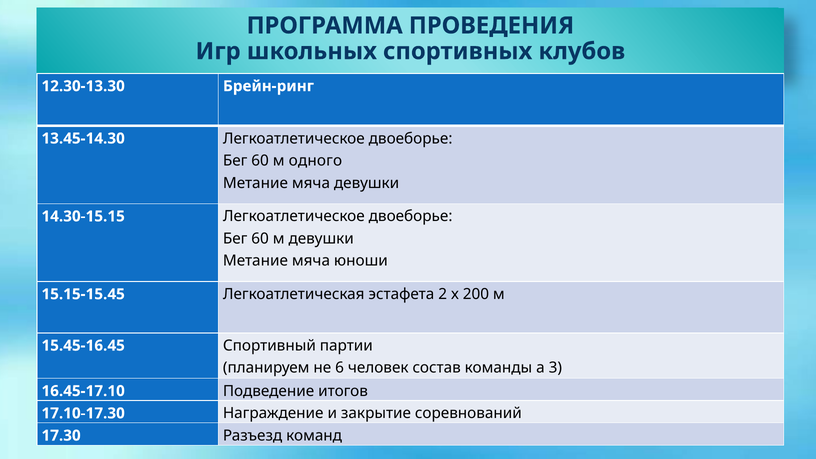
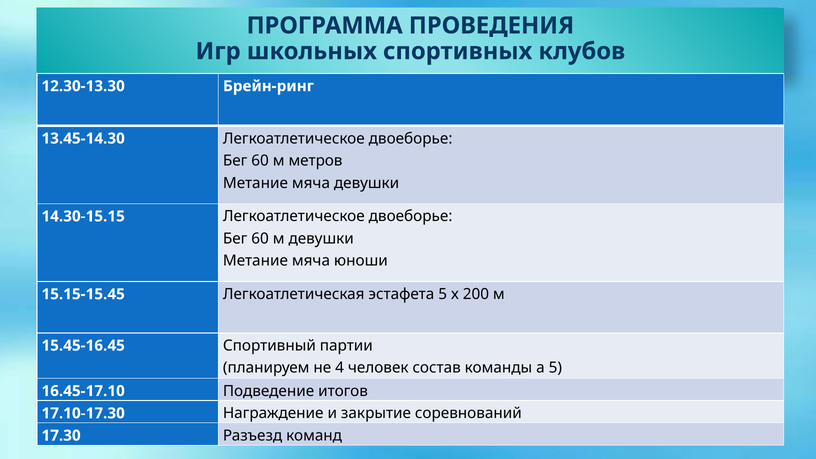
одного: одного -> метров (316, 161)
эстафета 2: 2 -> 5 (443, 294)
6: 6 -> 4 (340, 368)
а 3: 3 -> 5 (555, 368)
